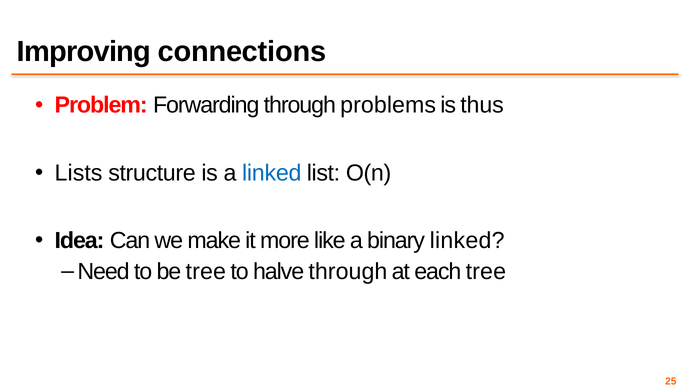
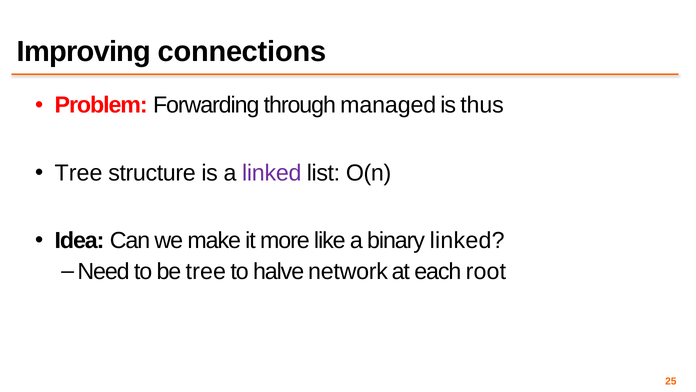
problems: problems -> managed (388, 105)
Lists: Lists -> Tree (79, 173)
linked colour: blue -> purple (272, 173)
halve through: through -> network (348, 271)
each tree: tree -> root (486, 271)
